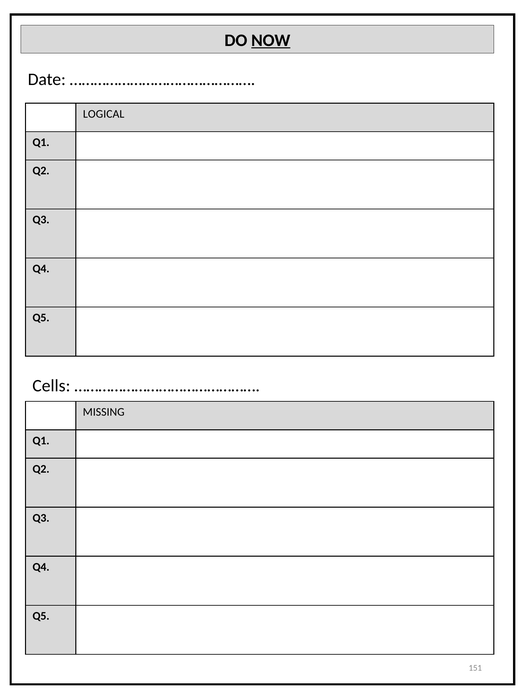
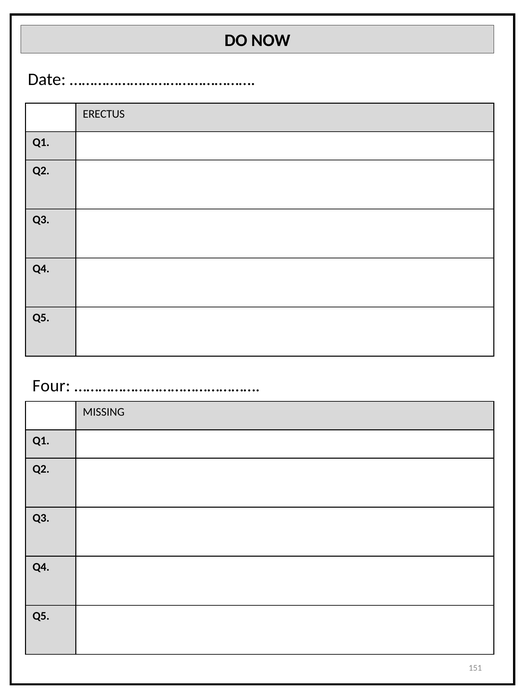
NOW underline: present -> none (271, 40)
LOGICAL: LOGICAL -> ERECTUS (104, 114)
Cells: Cells -> Four (51, 386)
